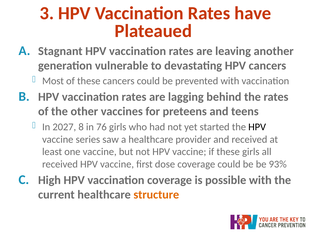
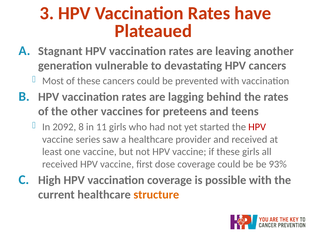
2027: 2027 -> 2092 (64, 127)
76: 76 -> 11 (101, 127)
HPV colour: black -> red (257, 127)
